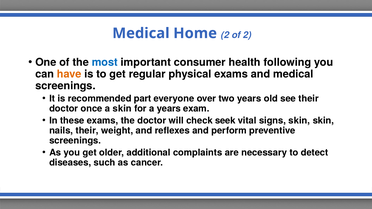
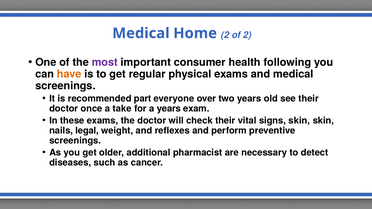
most colour: blue -> purple (105, 62)
a skin: skin -> take (122, 109)
check seek: seek -> their (225, 121)
nails their: their -> legal (87, 131)
complaints: complaints -> pharmacist (198, 153)
